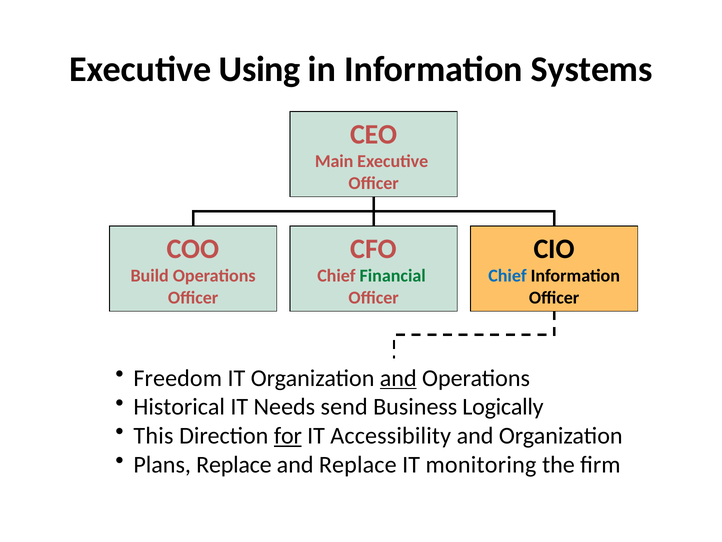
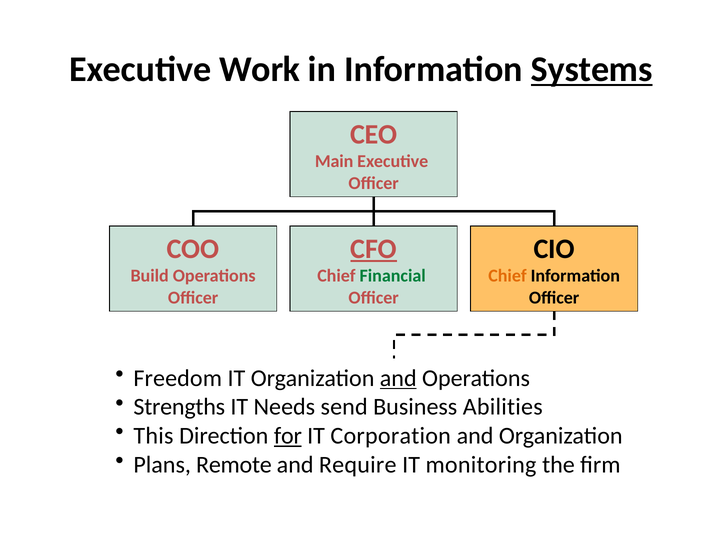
Using: Using -> Work (260, 69)
Systems underline: none -> present (592, 69)
CFO underline: none -> present (374, 249)
Chief colour: blue -> orange (507, 276)
Historical: Historical -> Strengths (179, 407)
Logically: Logically -> Abilities (503, 407)
Accessibility: Accessibility -> Corporation (391, 436)
Plans Replace: Replace -> Remote (234, 464)
and Replace: Replace -> Require (358, 464)
